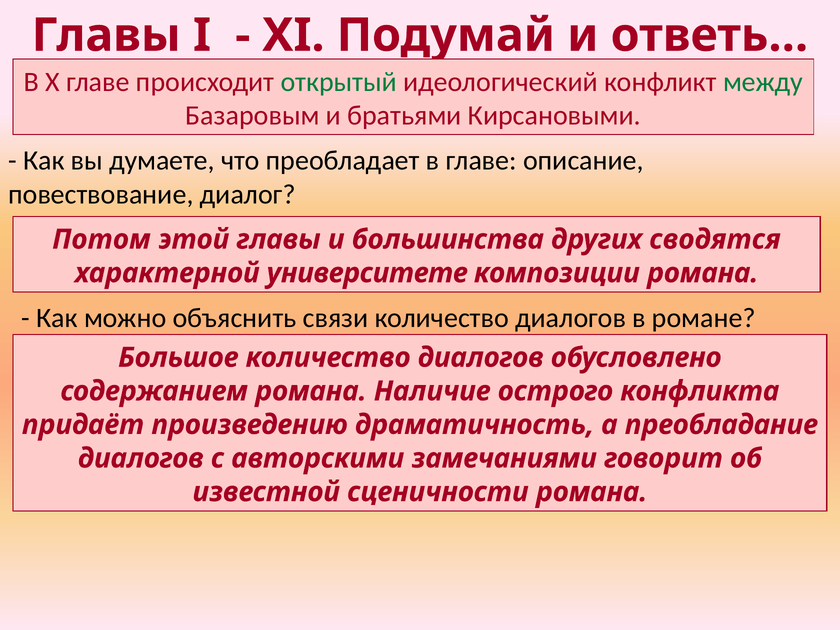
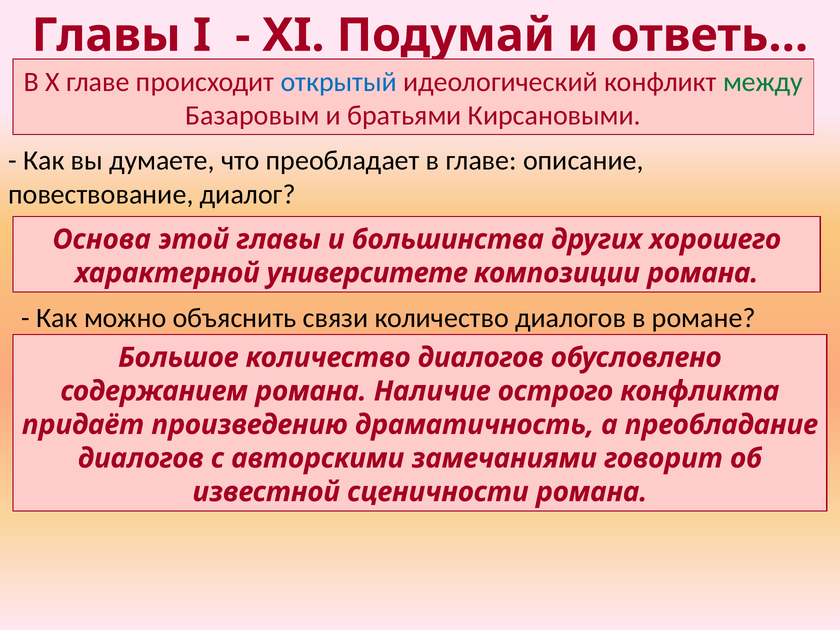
открытый colour: green -> blue (339, 82)
Потом: Потом -> Основа (102, 239)
сводятся: сводятся -> хорошего (715, 239)
